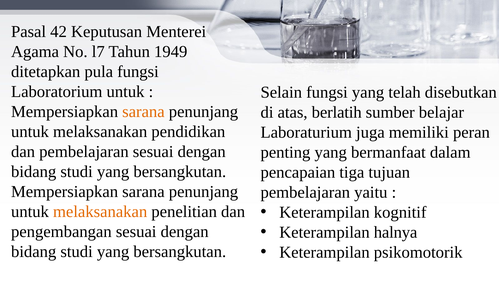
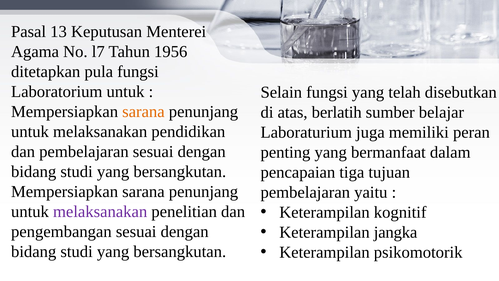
42: 42 -> 13 (59, 32)
1949: 1949 -> 1956 (171, 52)
melaksanakan colour: orange -> purple (100, 211)
halnya: halnya -> jangka (396, 232)
